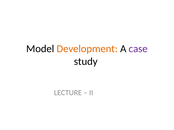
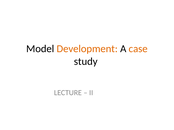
case colour: purple -> orange (138, 49)
